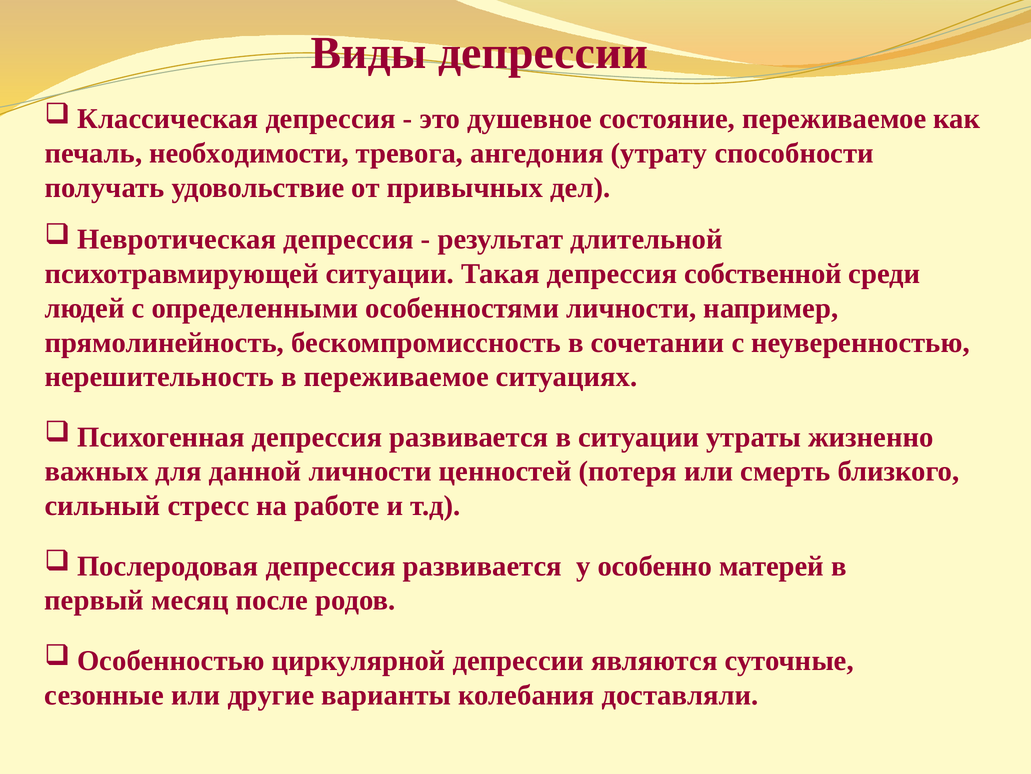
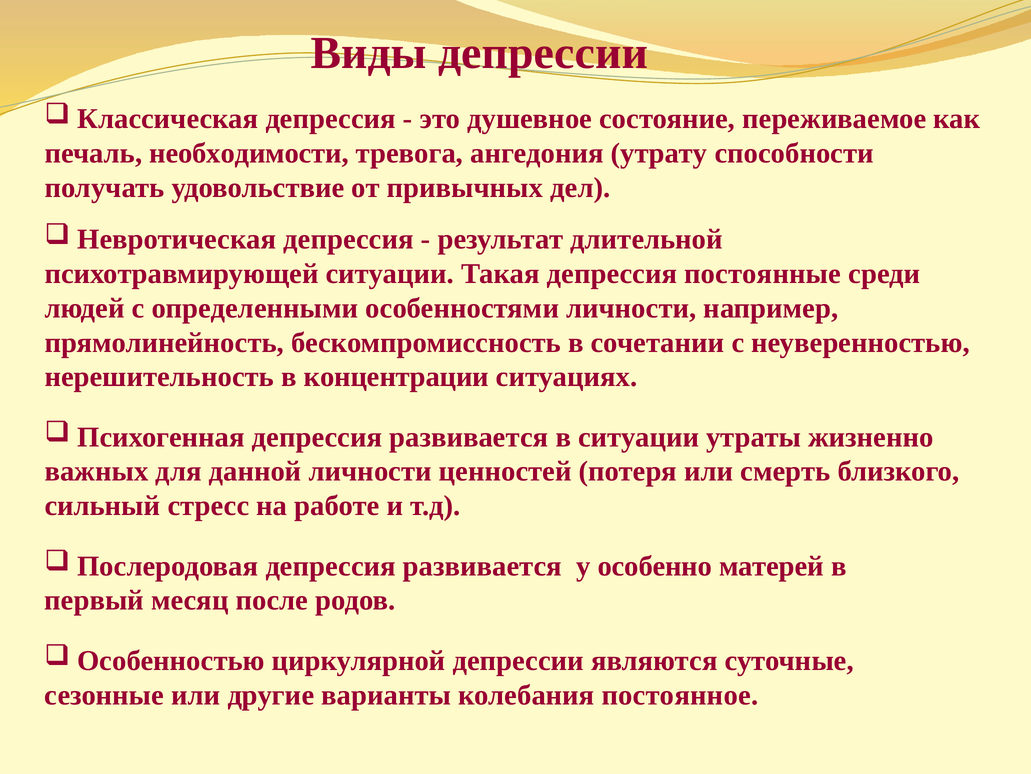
собственной: собственной -> постоянные (763, 273)
в переживаемое: переживаемое -> концентрации (396, 377)
доставляли: доставляли -> постоянное (680, 694)
